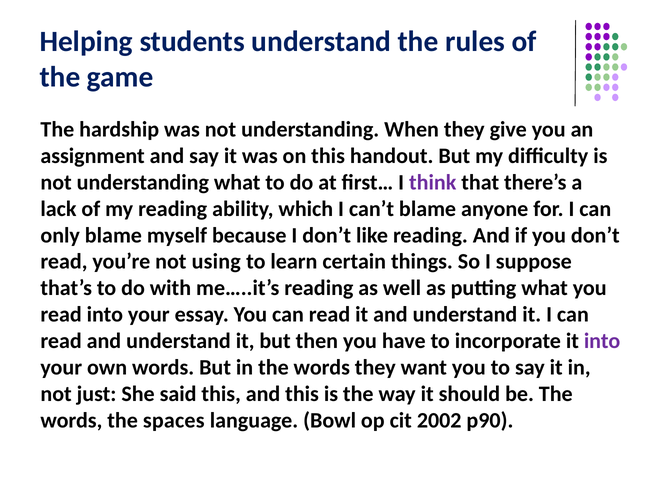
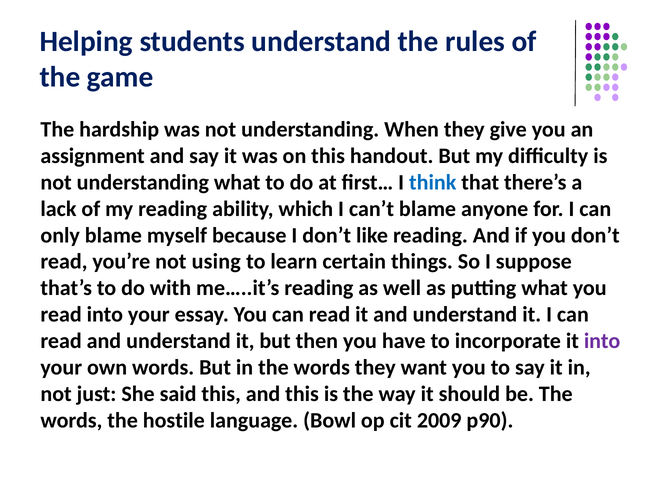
think colour: purple -> blue (433, 182)
spaces: spaces -> hostile (174, 420)
2002: 2002 -> 2009 (439, 420)
